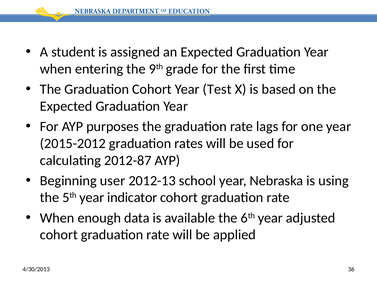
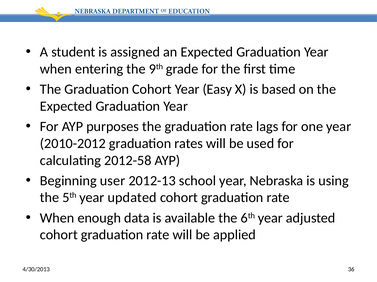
Test: Test -> Easy (217, 90)
2015-2012: 2015-2012 -> 2010-2012 (73, 144)
2012-87: 2012-87 -> 2012-58 (128, 161)
indicator: indicator -> updated (132, 198)
